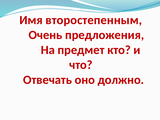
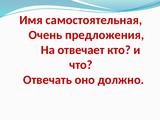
второстепенным: второстепенным -> самостоятельная (94, 20)
предмет: предмет -> отвечает (81, 50)
